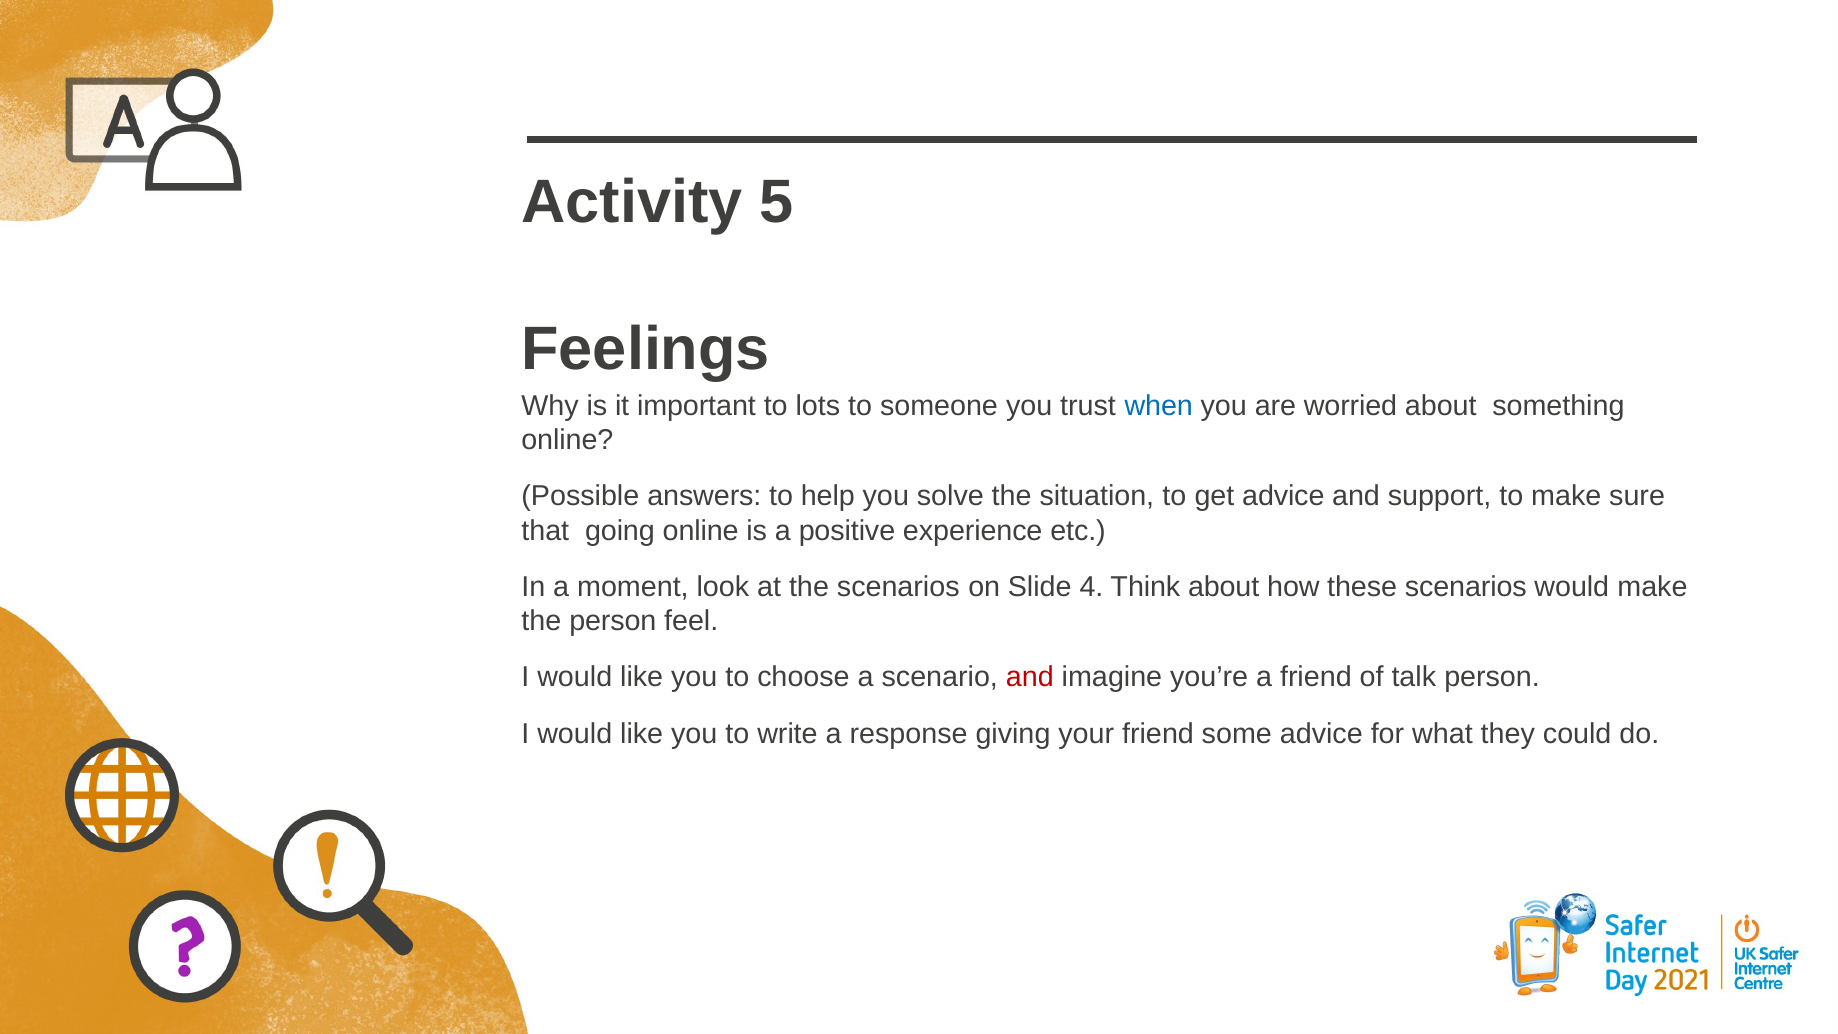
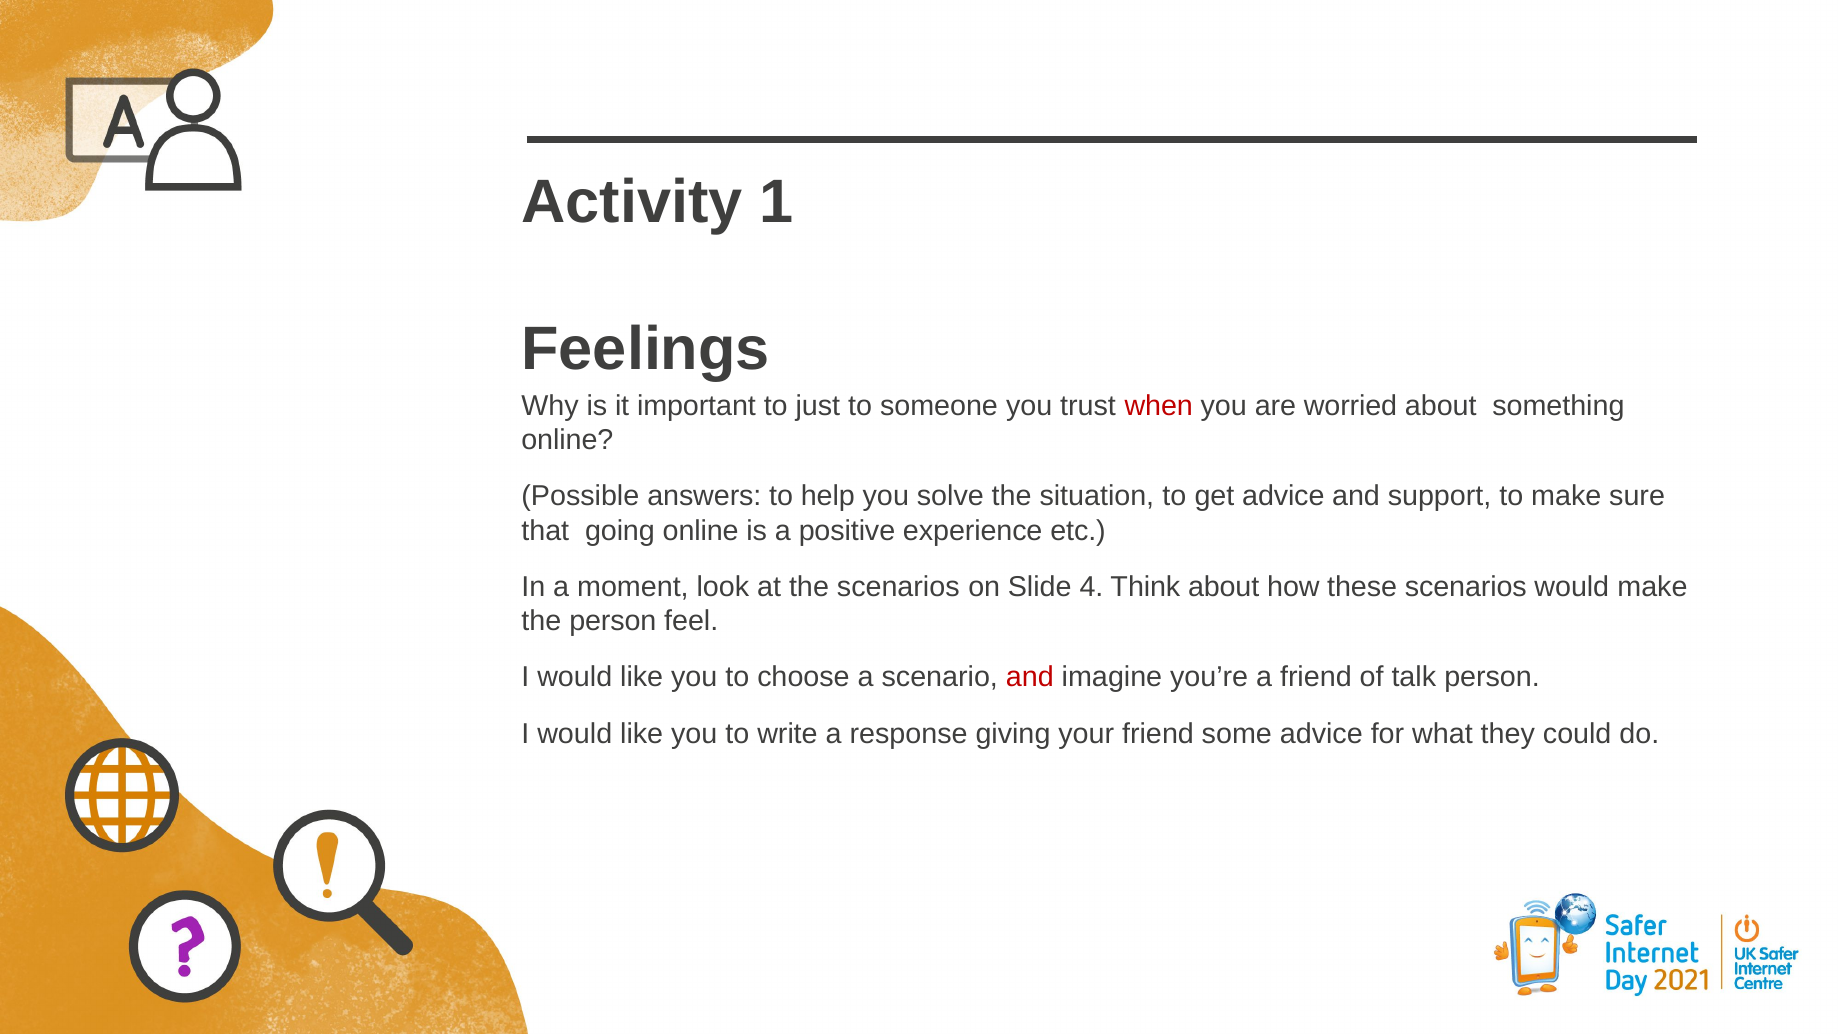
5: 5 -> 1 (777, 202)
lots: lots -> just (818, 405)
when colour: blue -> red (1159, 405)
